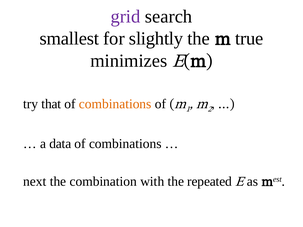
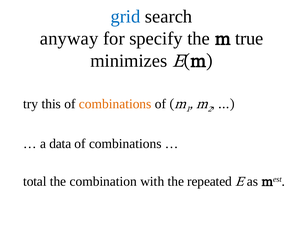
grid colour: purple -> blue (125, 16)
smallest: smallest -> anyway (69, 39)
slightly: slightly -> specify (156, 39)
that: that -> this (51, 104)
next: next -> total (35, 182)
